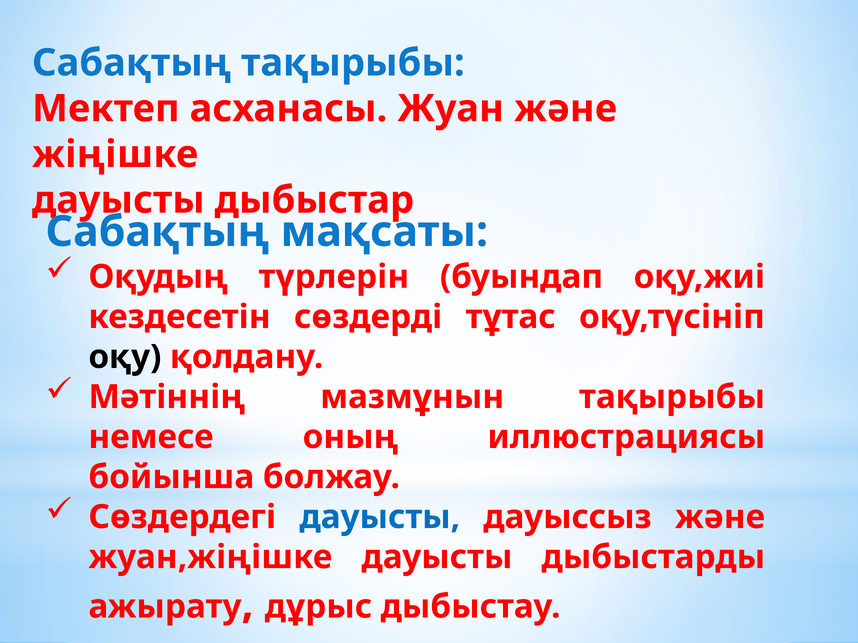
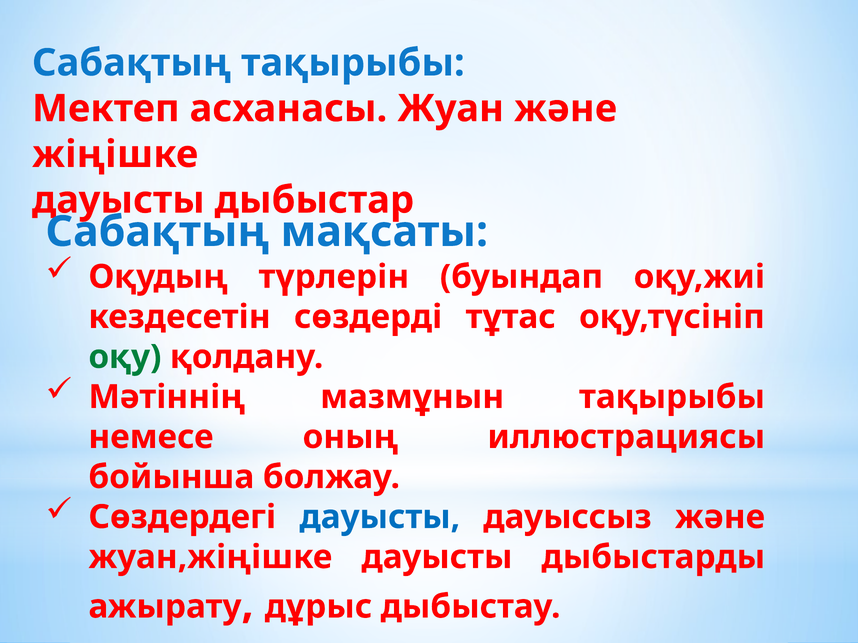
оқу colour: black -> green (125, 357)
